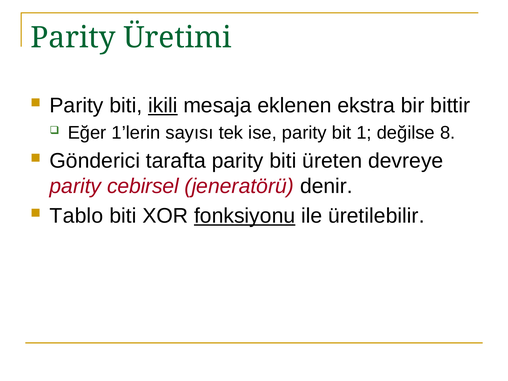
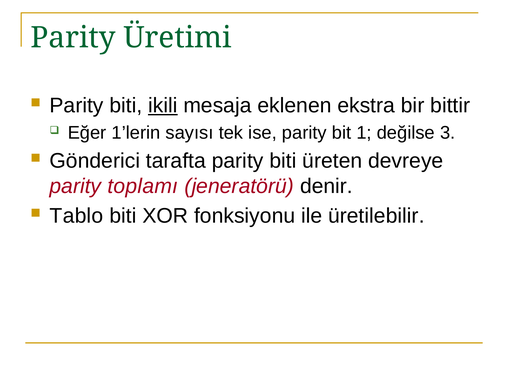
8: 8 -> 3 (448, 133)
cebirsel: cebirsel -> toplamı (143, 186)
fonksiyonu underline: present -> none (245, 216)
